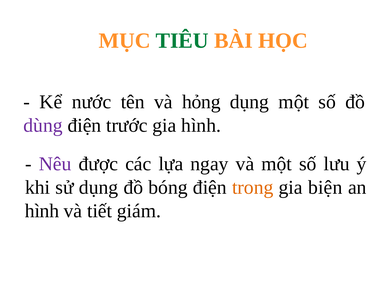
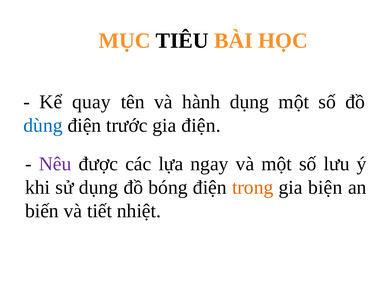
TIÊU colour: green -> black (182, 41)
nước: nước -> quay (91, 102)
hỏng: hỏng -> hành (201, 102)
dùng colour: purple -> blue (43, 125)
gia hình: hình -> điện (201, 125)
hình: hình -> biến (42, 211)
giám: giám -> nhiệt (139, 211)
